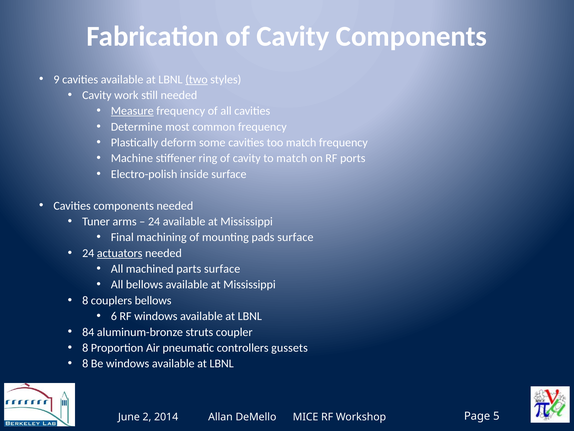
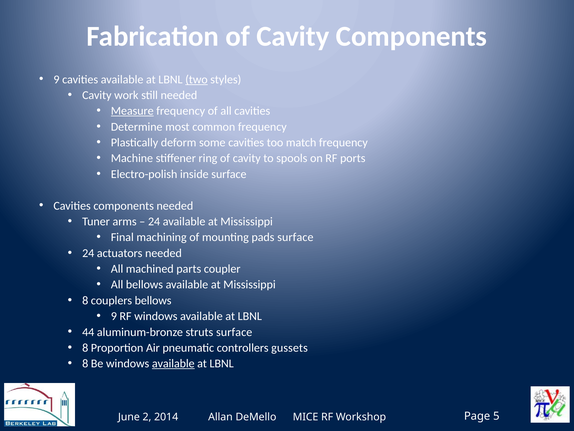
to match: match -> spools (292, 158)
actuators underline: present -> none (120, 253)
parts surface: surface -> coupler (222, 269)
6: 6 -> 9 (114, 316)
84: 84 -> 44 (88, 332)
struts coupler: coupler -> surface (234, 332)
available underline: none -> present (173, 363)
